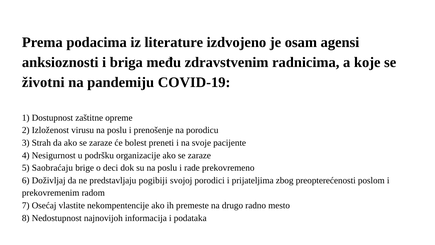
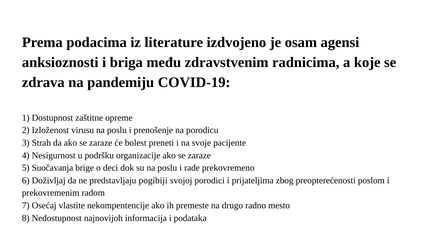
životni: životni -> zdrava (43, 82)
Saobraćaju: Saobraćaju -> Suočavanja (52, 168)
